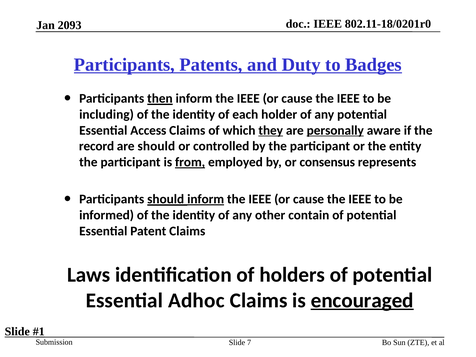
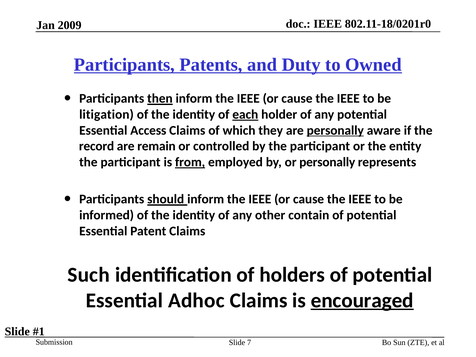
2093: 2093 -> 2009 (70, 25)
Badges: Badges -> Owned (373, 65)
including: including -> litigation (106, 114)
each underline: none -> present (245, 114)
they underline: present -> none (271, 130)
are should: should -> remain (156, 146)
or consensus: consensus -> personally (327, 162)
inform underline: present -> none (206, 199)
Laws: Laws -> Such (89, 275)
